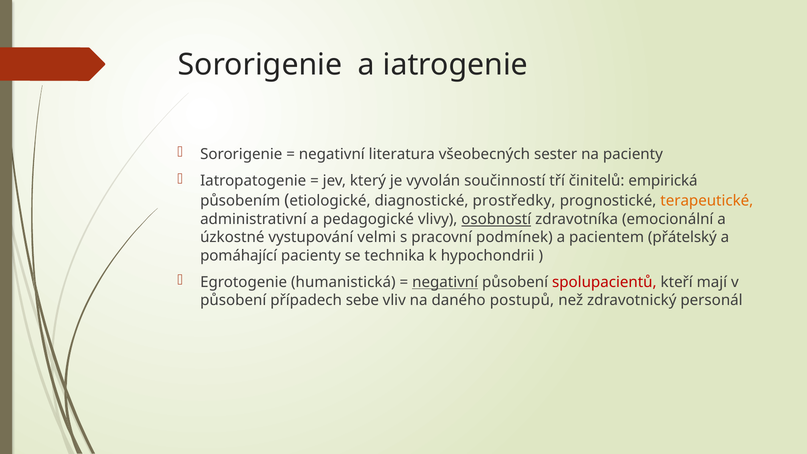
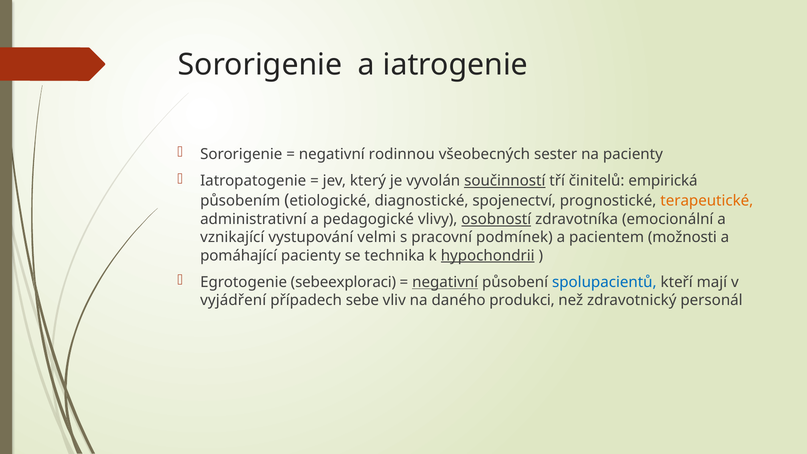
literatura: literatura -> rodinnou (402, 154)
součinností underline: none -> present (505, 181)
prostředky: prostředky -> spojenectví (514, 201)
úzkostné: úzkostné -> vznikající (232, 237)
přátelský: přátelský -> možnosti (682, 237)
hypochondrii underline: none -> present (488, 256)
humanistická: humanistická -> sebeexploraci (343, 282)
spolupacientů colour: red -> blue (604, 282)
působení: působení -> vyjádření (233, 300)
postupů: postupů -> produkci (522, 300)
